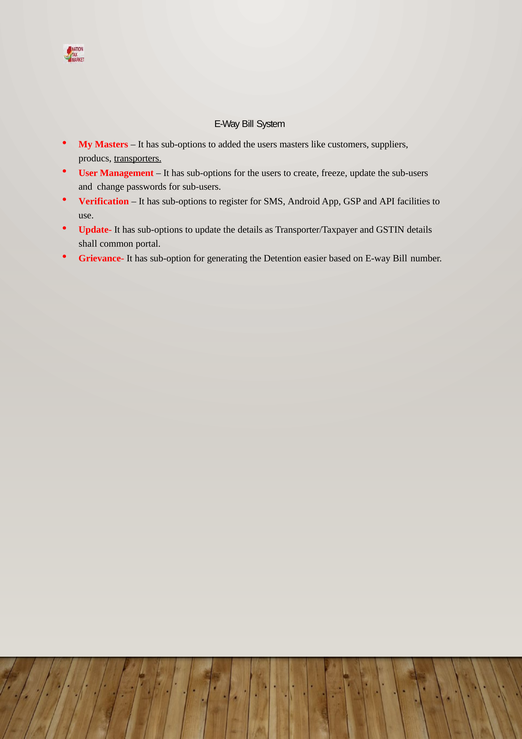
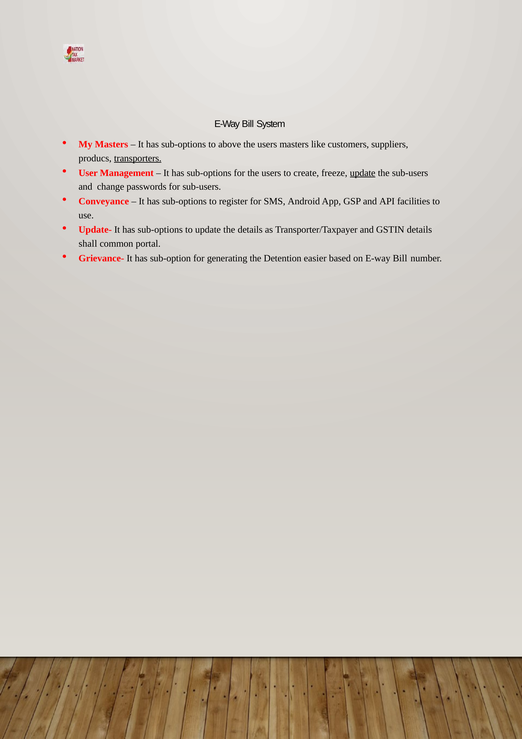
added: added -> above (230, 144)
update underline: none -> present (363, 173)
Verification: Verification -> Conveyance (104, 201)
